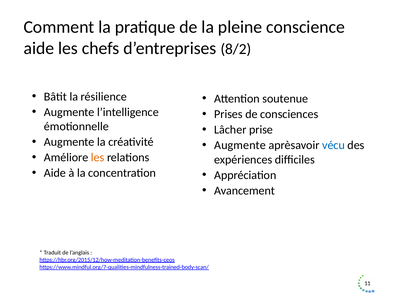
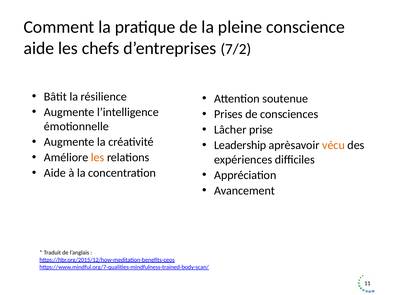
8/2: 8/2 -> 7/2 (236, 49)
Augmente: Augmente -> Leadership (240, 145)
vécu colour: blue -> orange (333, 145)
